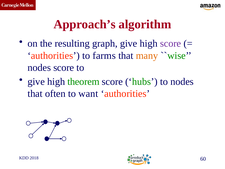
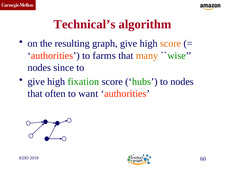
Approach’s: Approach’s -> Technical’s (85, 24)
score colour: purple -> orange (171, 43)
nodes score: score -> since (64, 67)
theorem: theorem -> fixation (83, 81)
